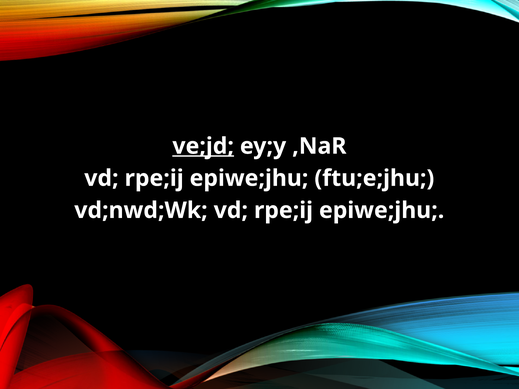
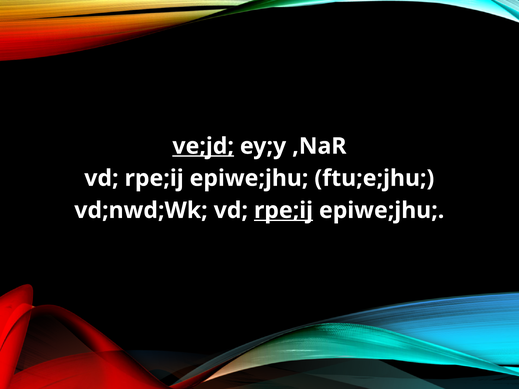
rpe;ij underline: none -> present (284, 210)
